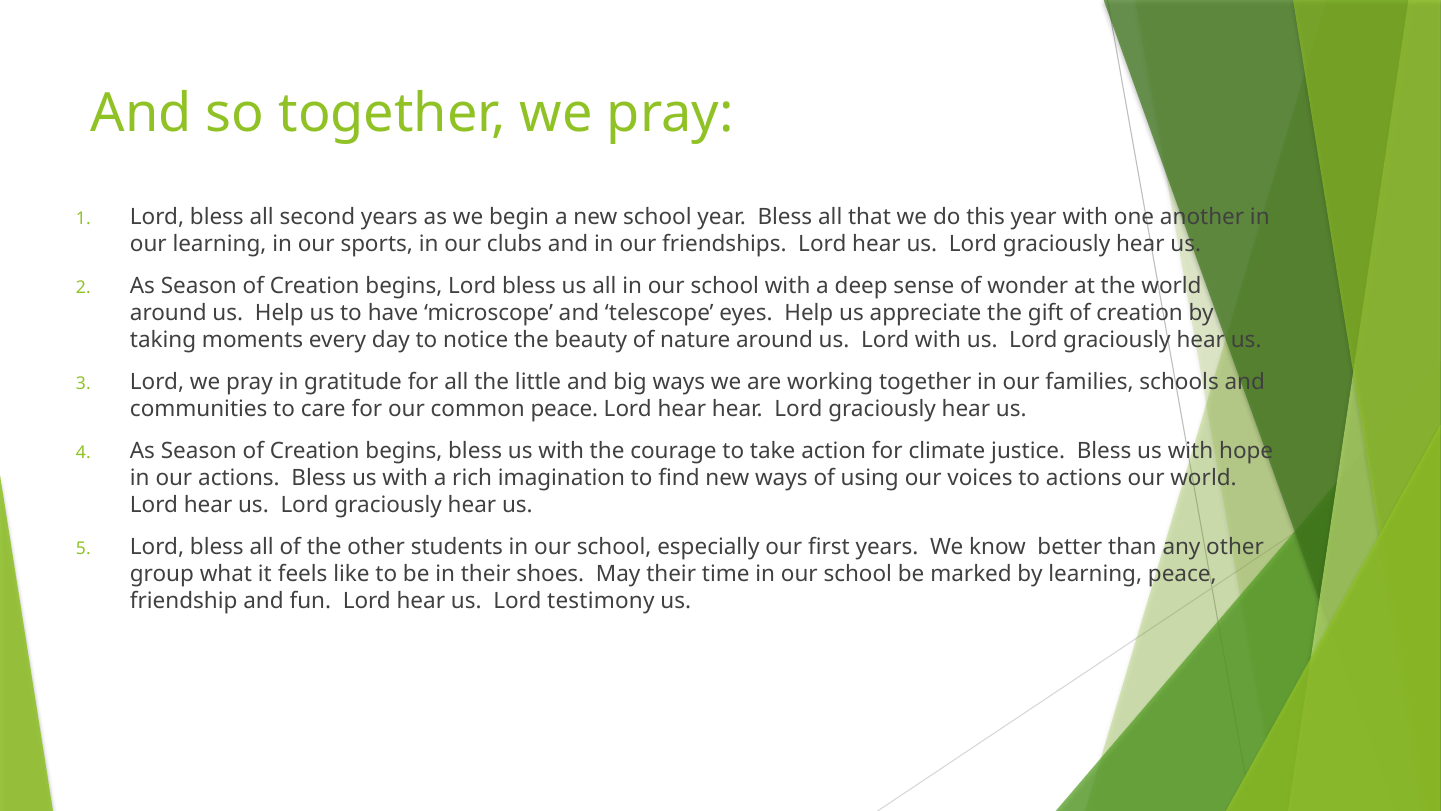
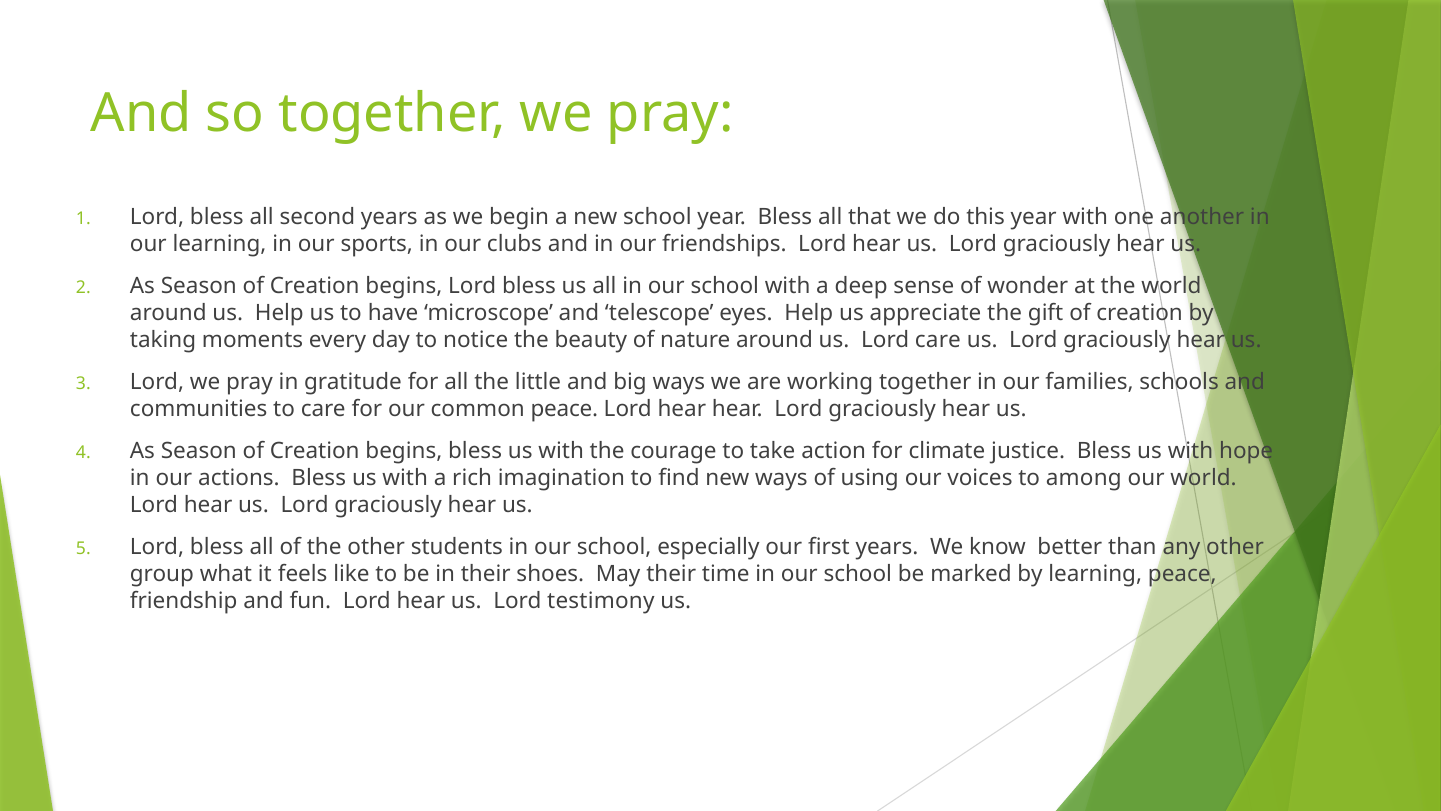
Lord with: with -> care (938, 340)
to actions: actions -> among (1084, 478)
